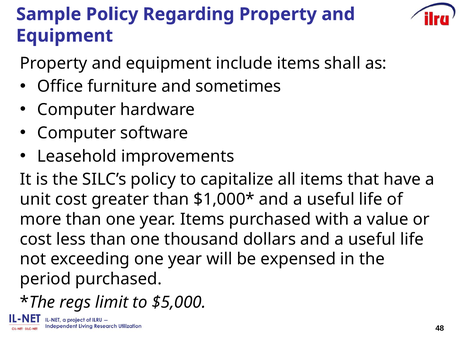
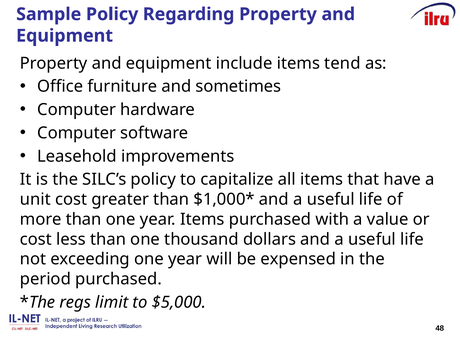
shall: shall -> tend (342, 63)
